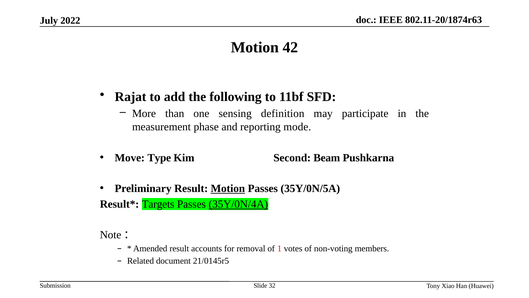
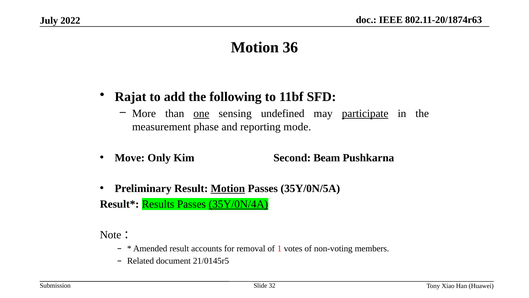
42: 42 -> 36 (290, 47)
one underline: none -> present (201, 113)
definition: definition -> undefined (283, 113)
participate underline: none -> present (365, 113)
Type: Type -> Only (159, 157)
Targets: Targets -> Results (158, 204)
